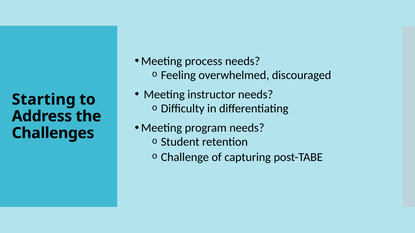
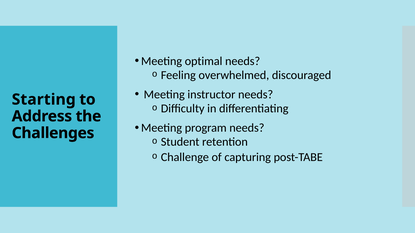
process: process -> optimal (204, 61)
